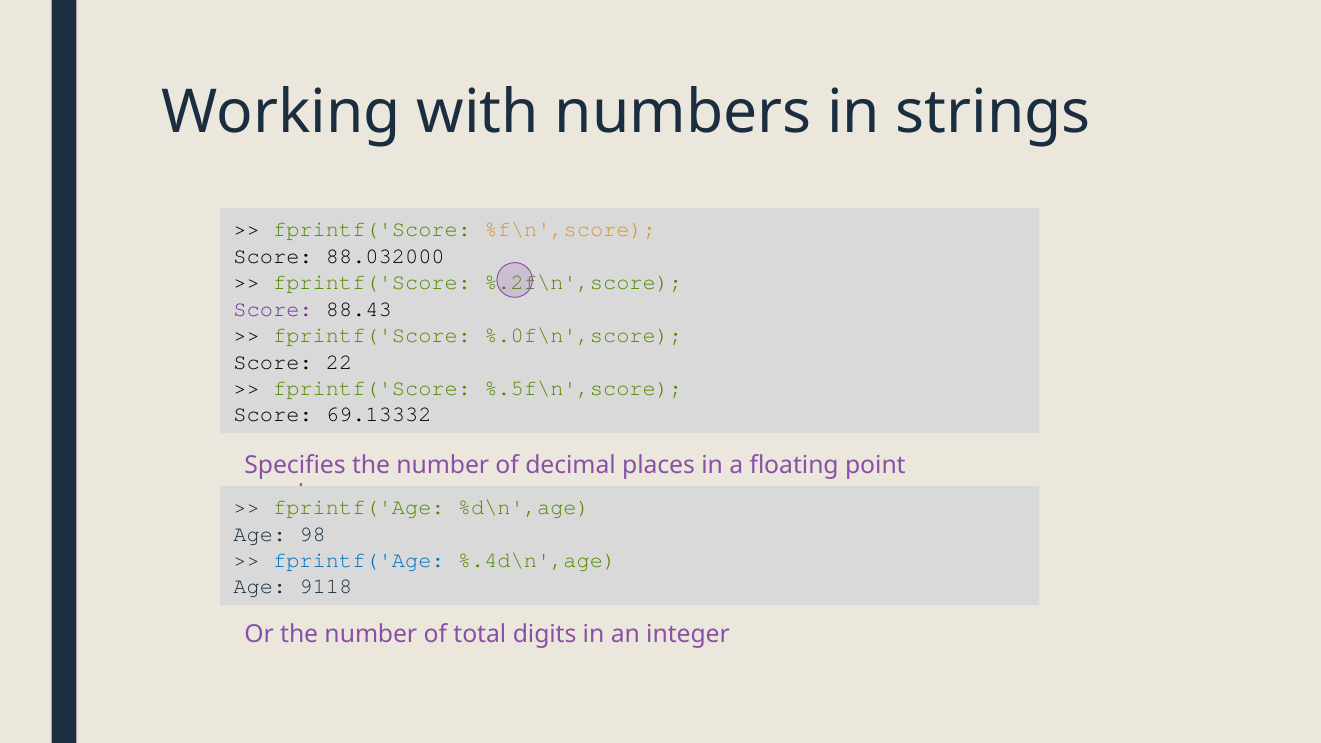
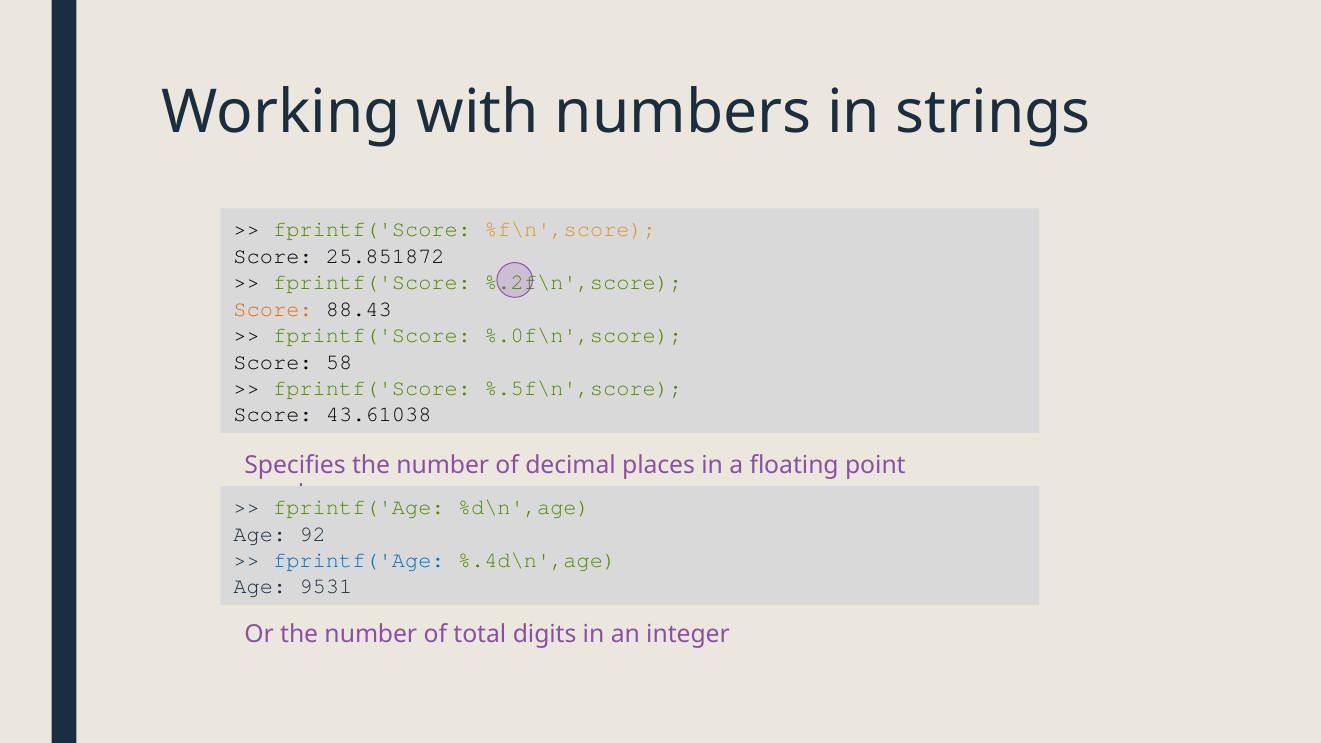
88.032000: 88.032000 -> 25.851872 (385, 256)
Score colour: purple -> orange (273, 309)
22: 22 -> 58 (339, 362)
69.13332: 69.13332 -> 43.61038 (379, 415)
98: 98 -> 92 (313, 534)
9118: 9118 -> 9531 (326, 587)
